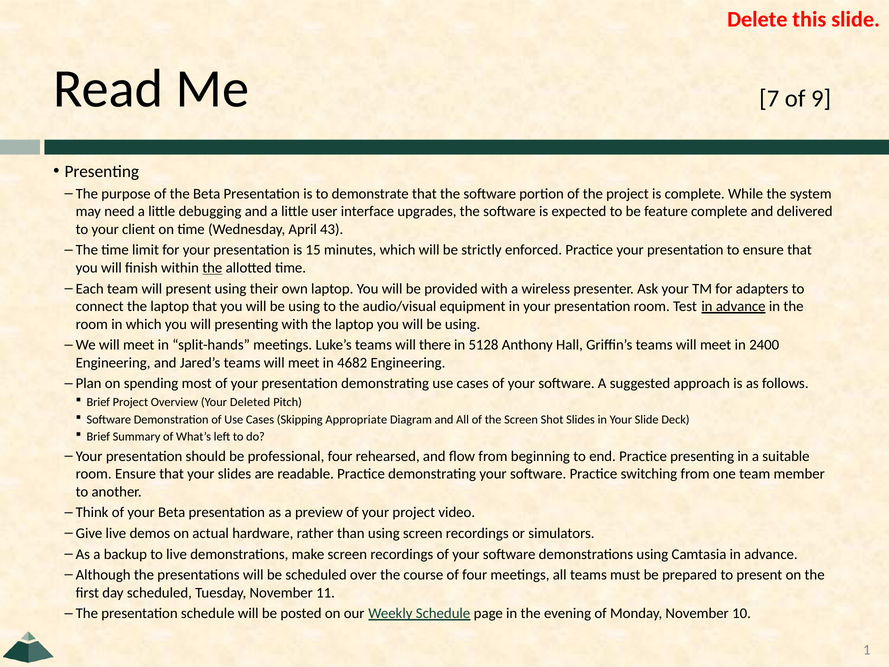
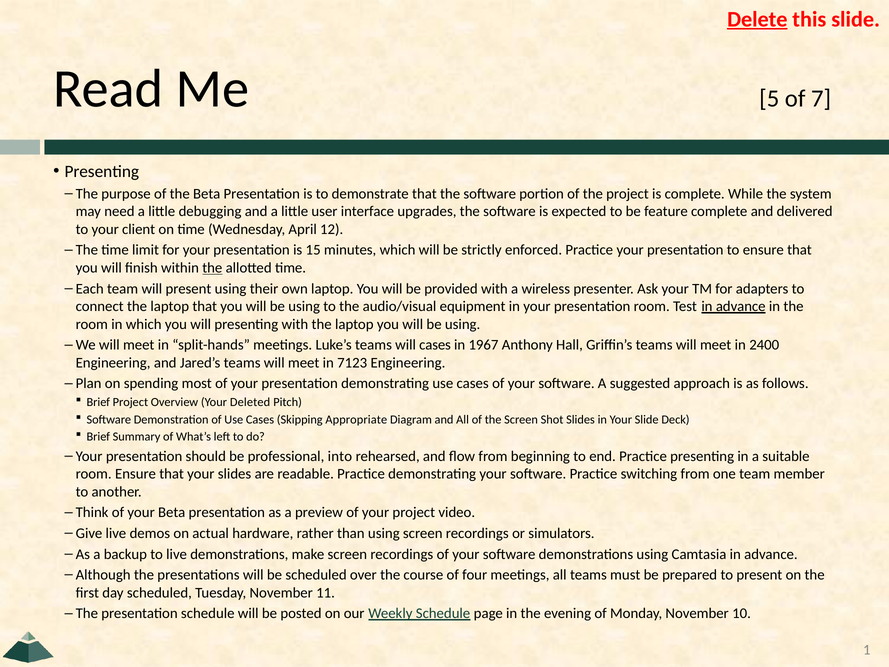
Delete underline: none -> present (757, 19)
7: 7 -> 5 (769, 99)
9: 9 -> 7 (821, 99)
43: 43 -> 12 (332, 229)
will there: there -> cases (435, 345)
5128: 5128 -> 1967 (483, 345)
4682: 4682 -> 7123 (352, 363)
professional four: four -> into (340, 456)
